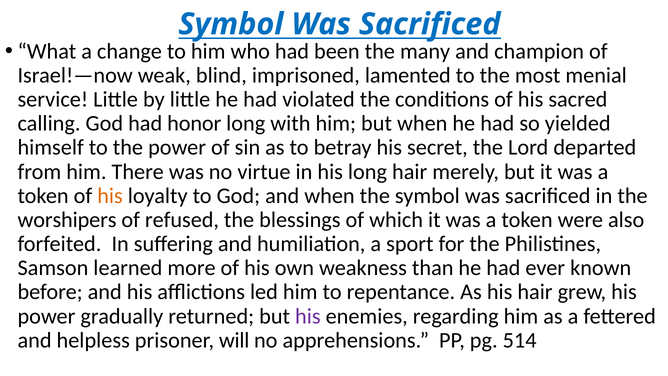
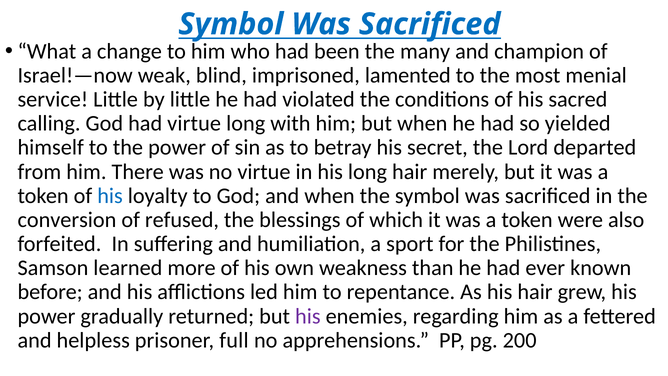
had honor: honor -> virtue (194, 123)
his colour: orange -> blue (110, 196)
worshipers: worshipers -> conversion (67, 220)
will: will -> full (234, 340)
514: 514 -> 200 (520, 340)
